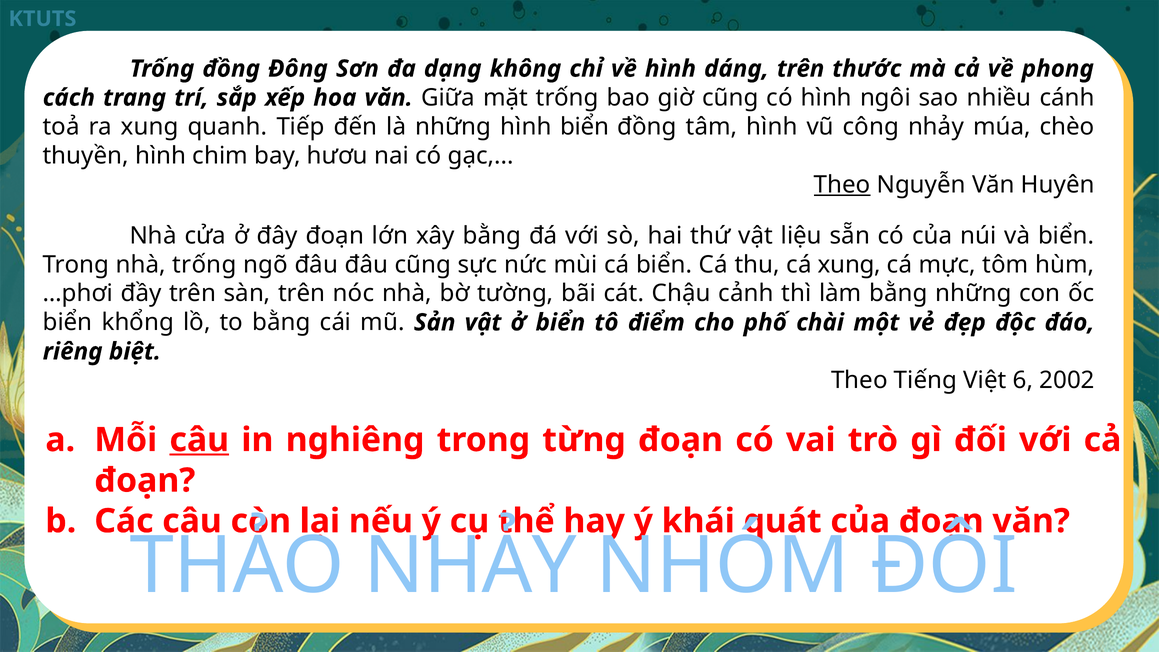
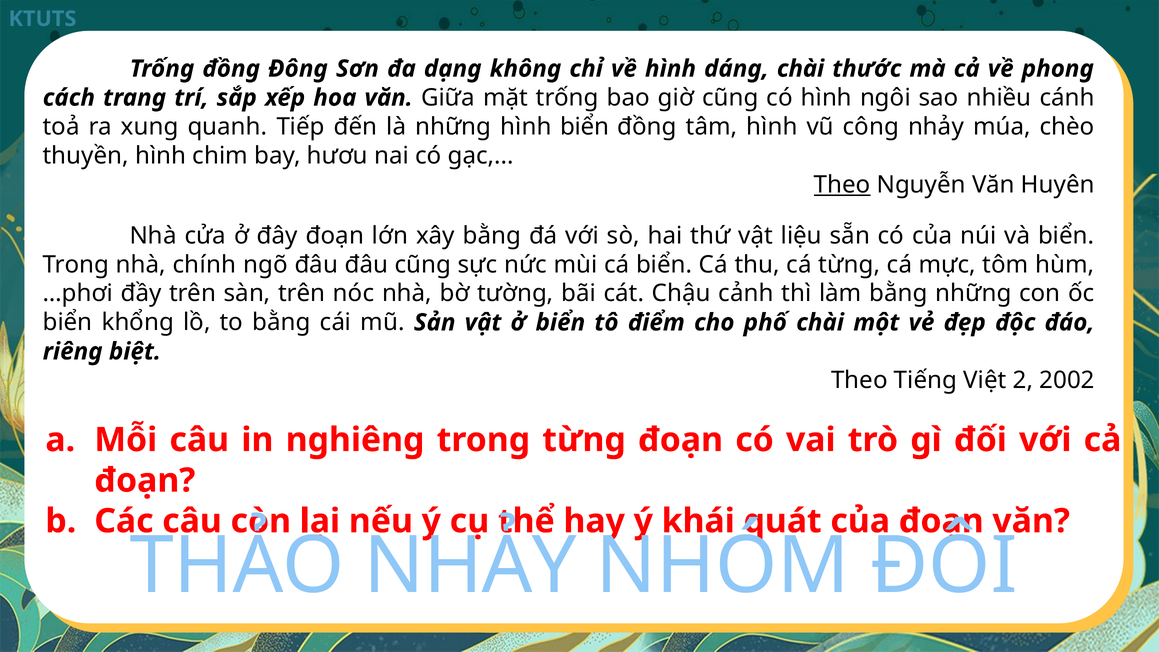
dáng trên: trên -> chài (801, 69)
nhà trống: trống -> chính (204, 265)
cá xung: xung -> từng (849, 265)
6: 6 -> 2 (1023, 380)
câu underline: present -> none (199, 440)
